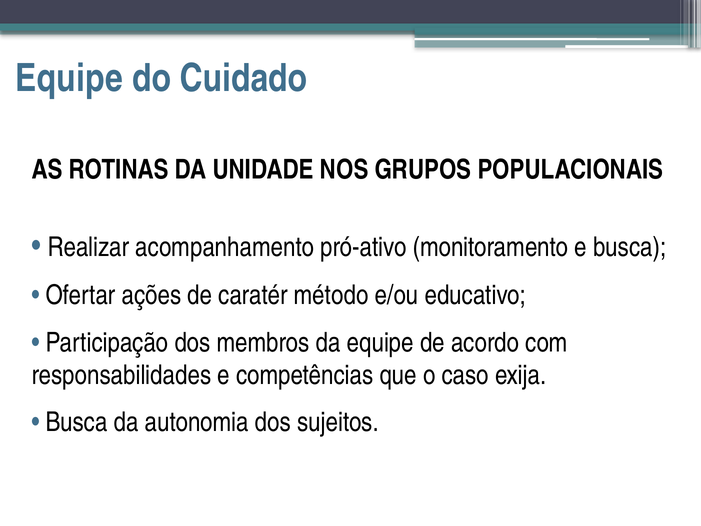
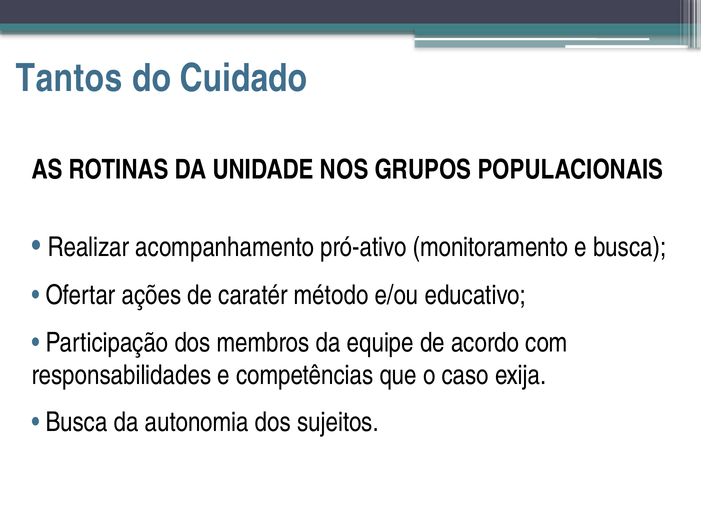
Equipe: Equipe -> Tantos (69, 79)
